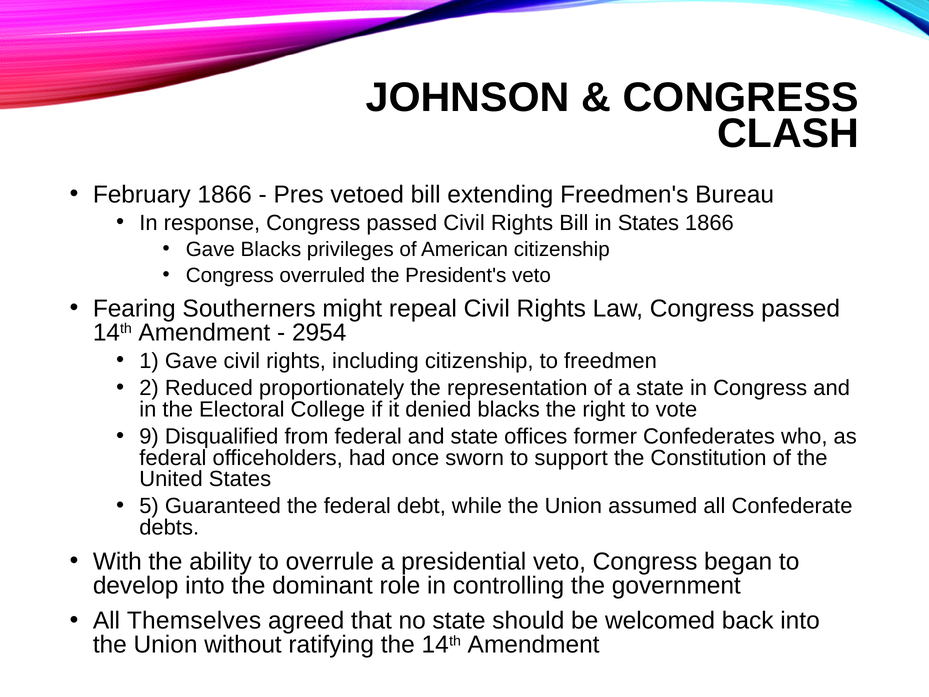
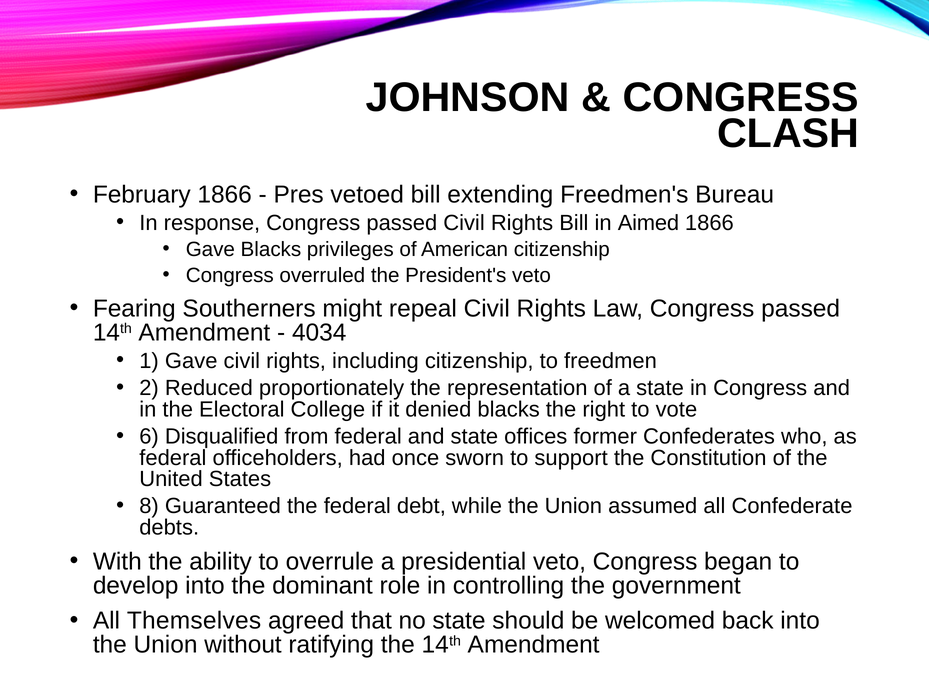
in States: States -> Aimed (648, 223)
2954: 2954 -> 4034 (319, 332)
9: 9 -> 6 (149, 436)
5: 5 -> 8 (149, 506)
